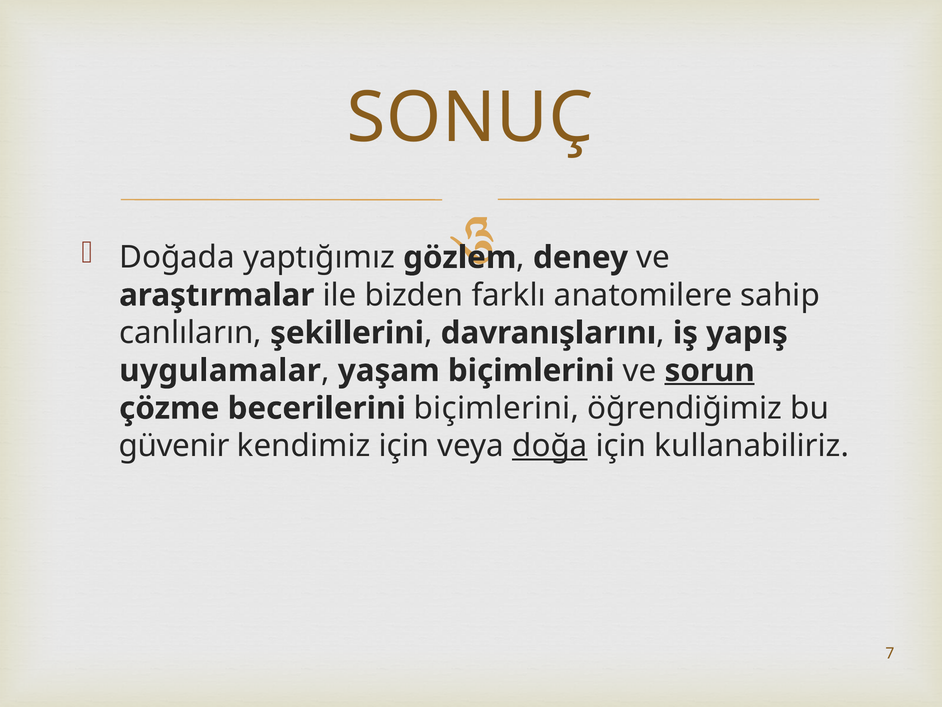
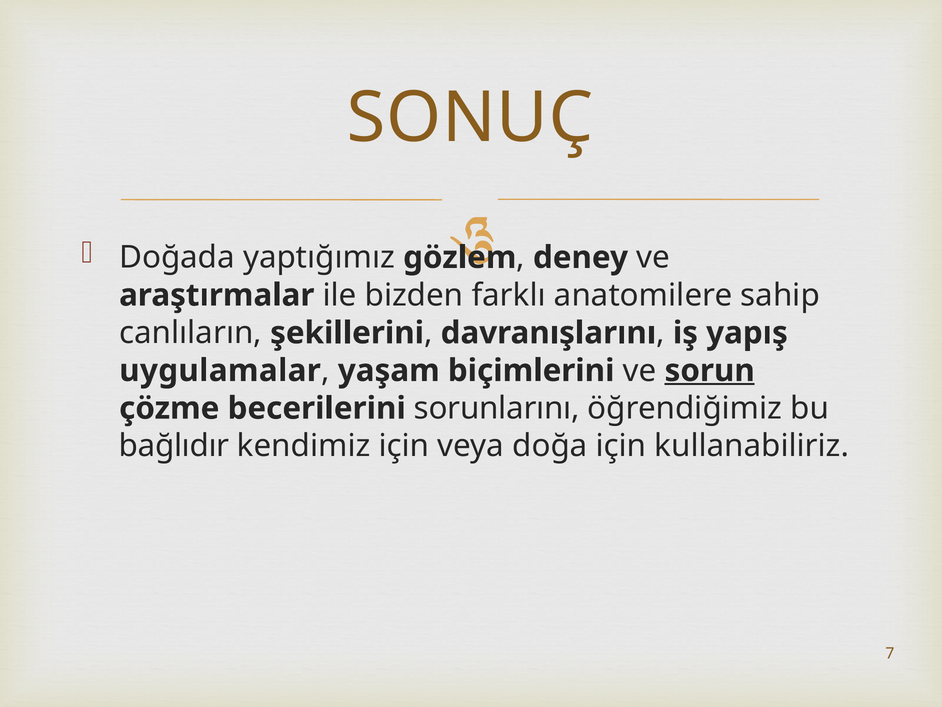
becerilerini biçimlerini: biçimlerini -> sorunlarını (497, 408)
güvenir: güvenir -> bağlıdır (174, 446)
doğa underline: present -> none (550, 446)
